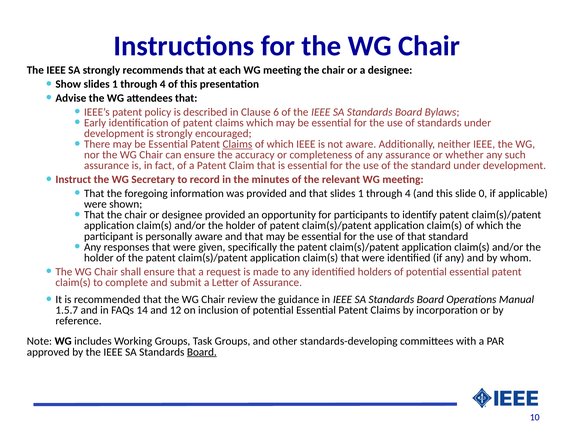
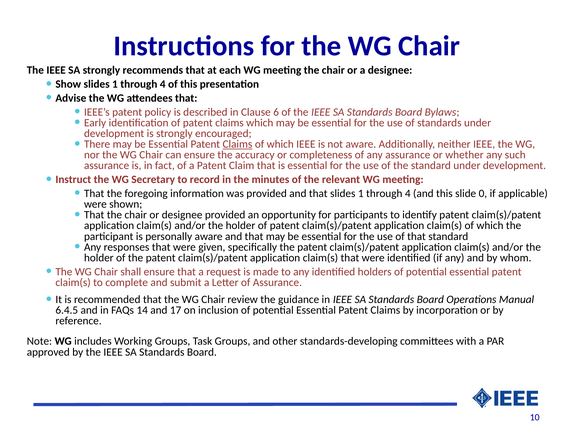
1.5.7: 1.5.7 -> 6.4.5 (67, 310)
12: 12 -> 17 (176, 310)
Board underline: present -> none (202, 352)
